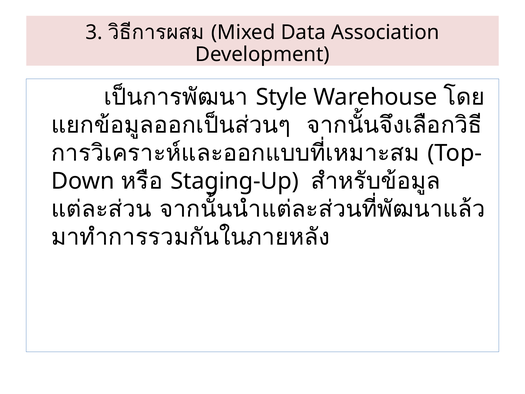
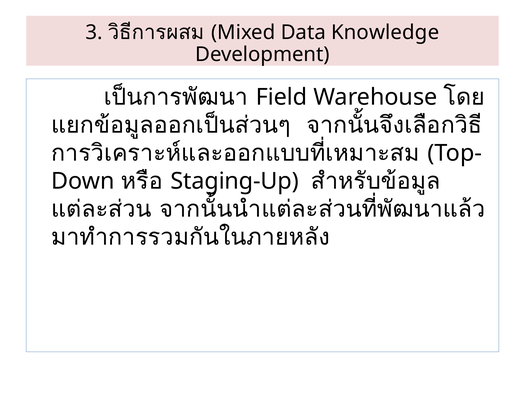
Association: Association -> Knowledge (385, 32)
Style: Style -> Field (282, 97)
